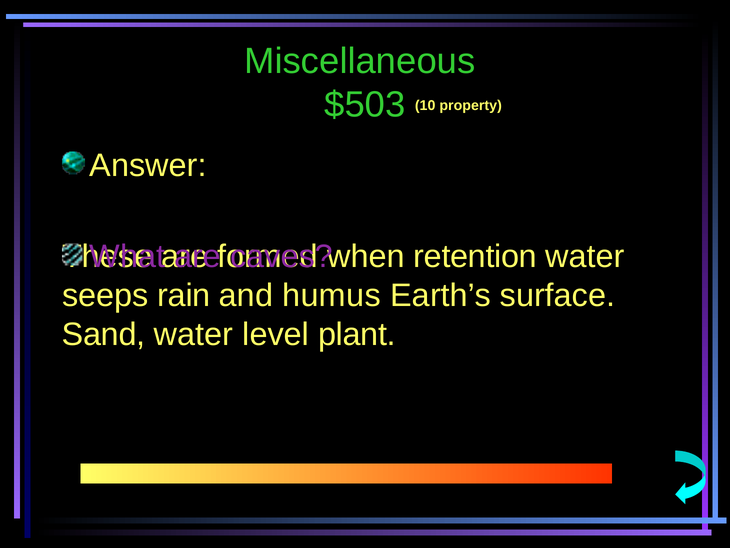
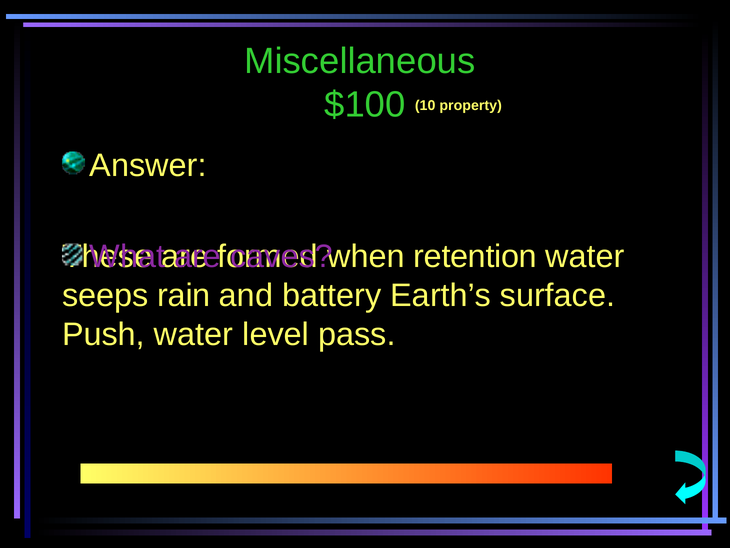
$503: $503 -> $100 (365, 105)
humus: humus -> battery (332, 295)
Sand: Sand -> Push (103, 334)
plant: plant -> pass (357, 334)
